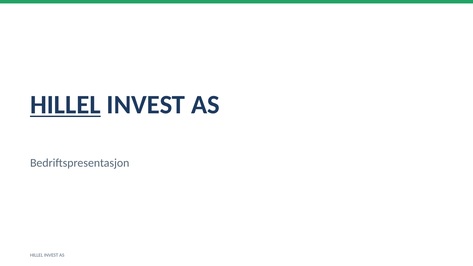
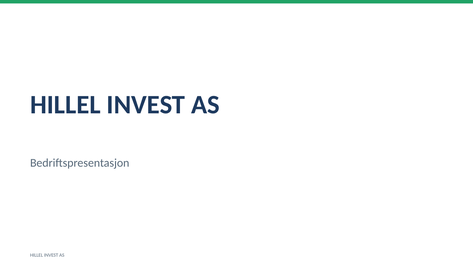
HILLEL underline: present -> none (65, 105)
